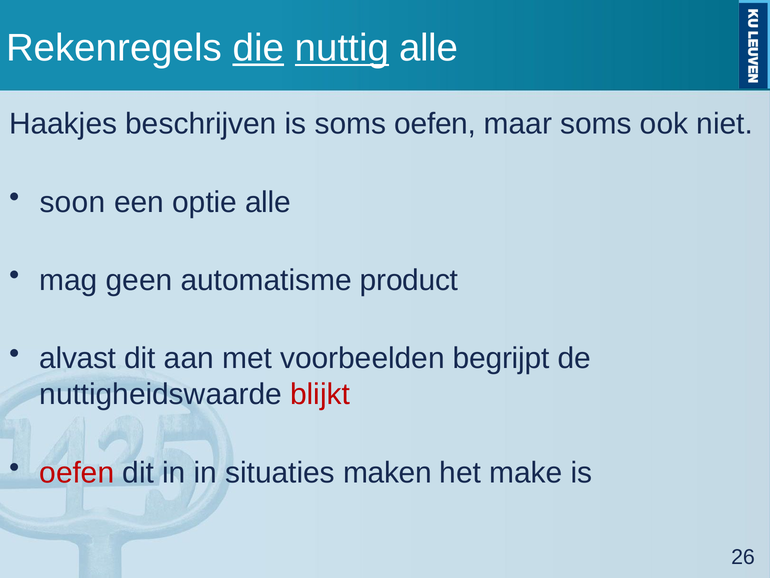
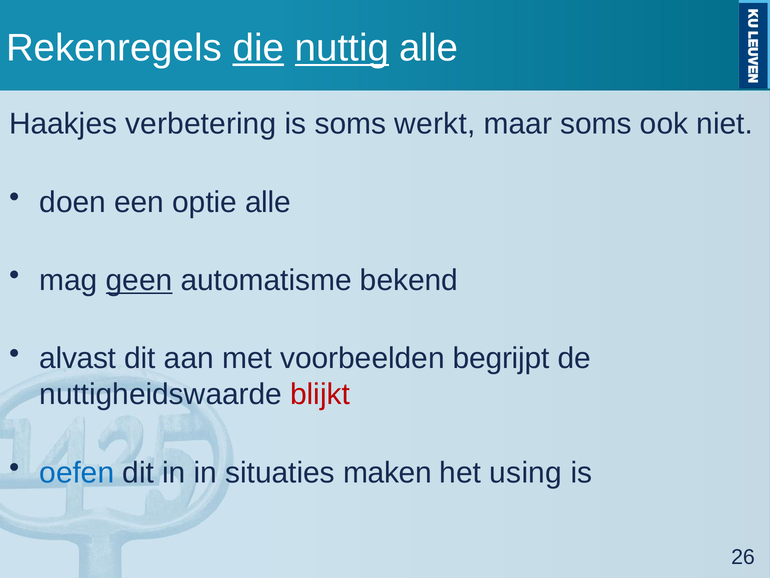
beschrijven: beschrijven -> verbetering (201, 124)
soms oefen: oefen -> werkt (435, 124)
soon: soon -> doen (73, 202)
geen underline: none -> present (139, 280)
product: product -> bekend (409, 280)
oefen colour: red -> blue (77, 472)
make: make -> using (526, 472)
